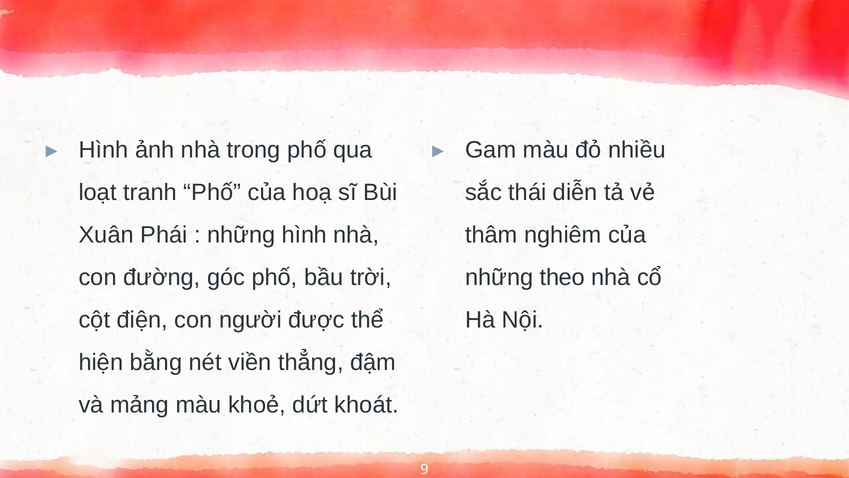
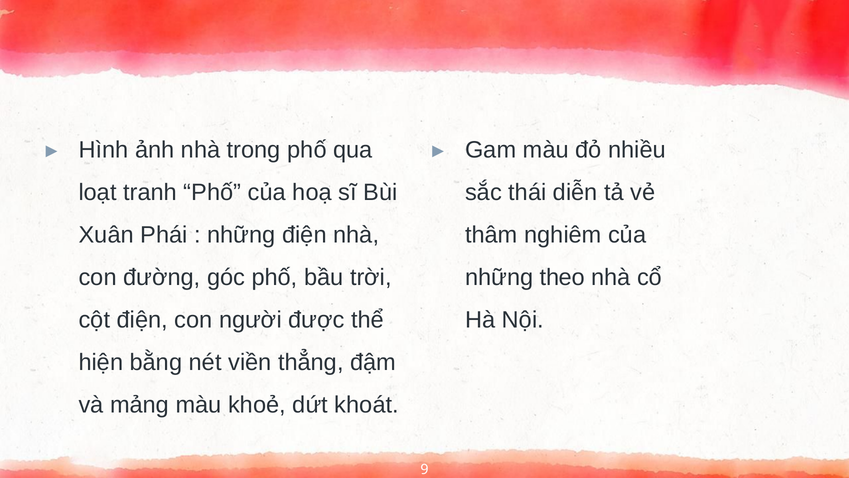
những hình: hình -> điện (304, 235)
